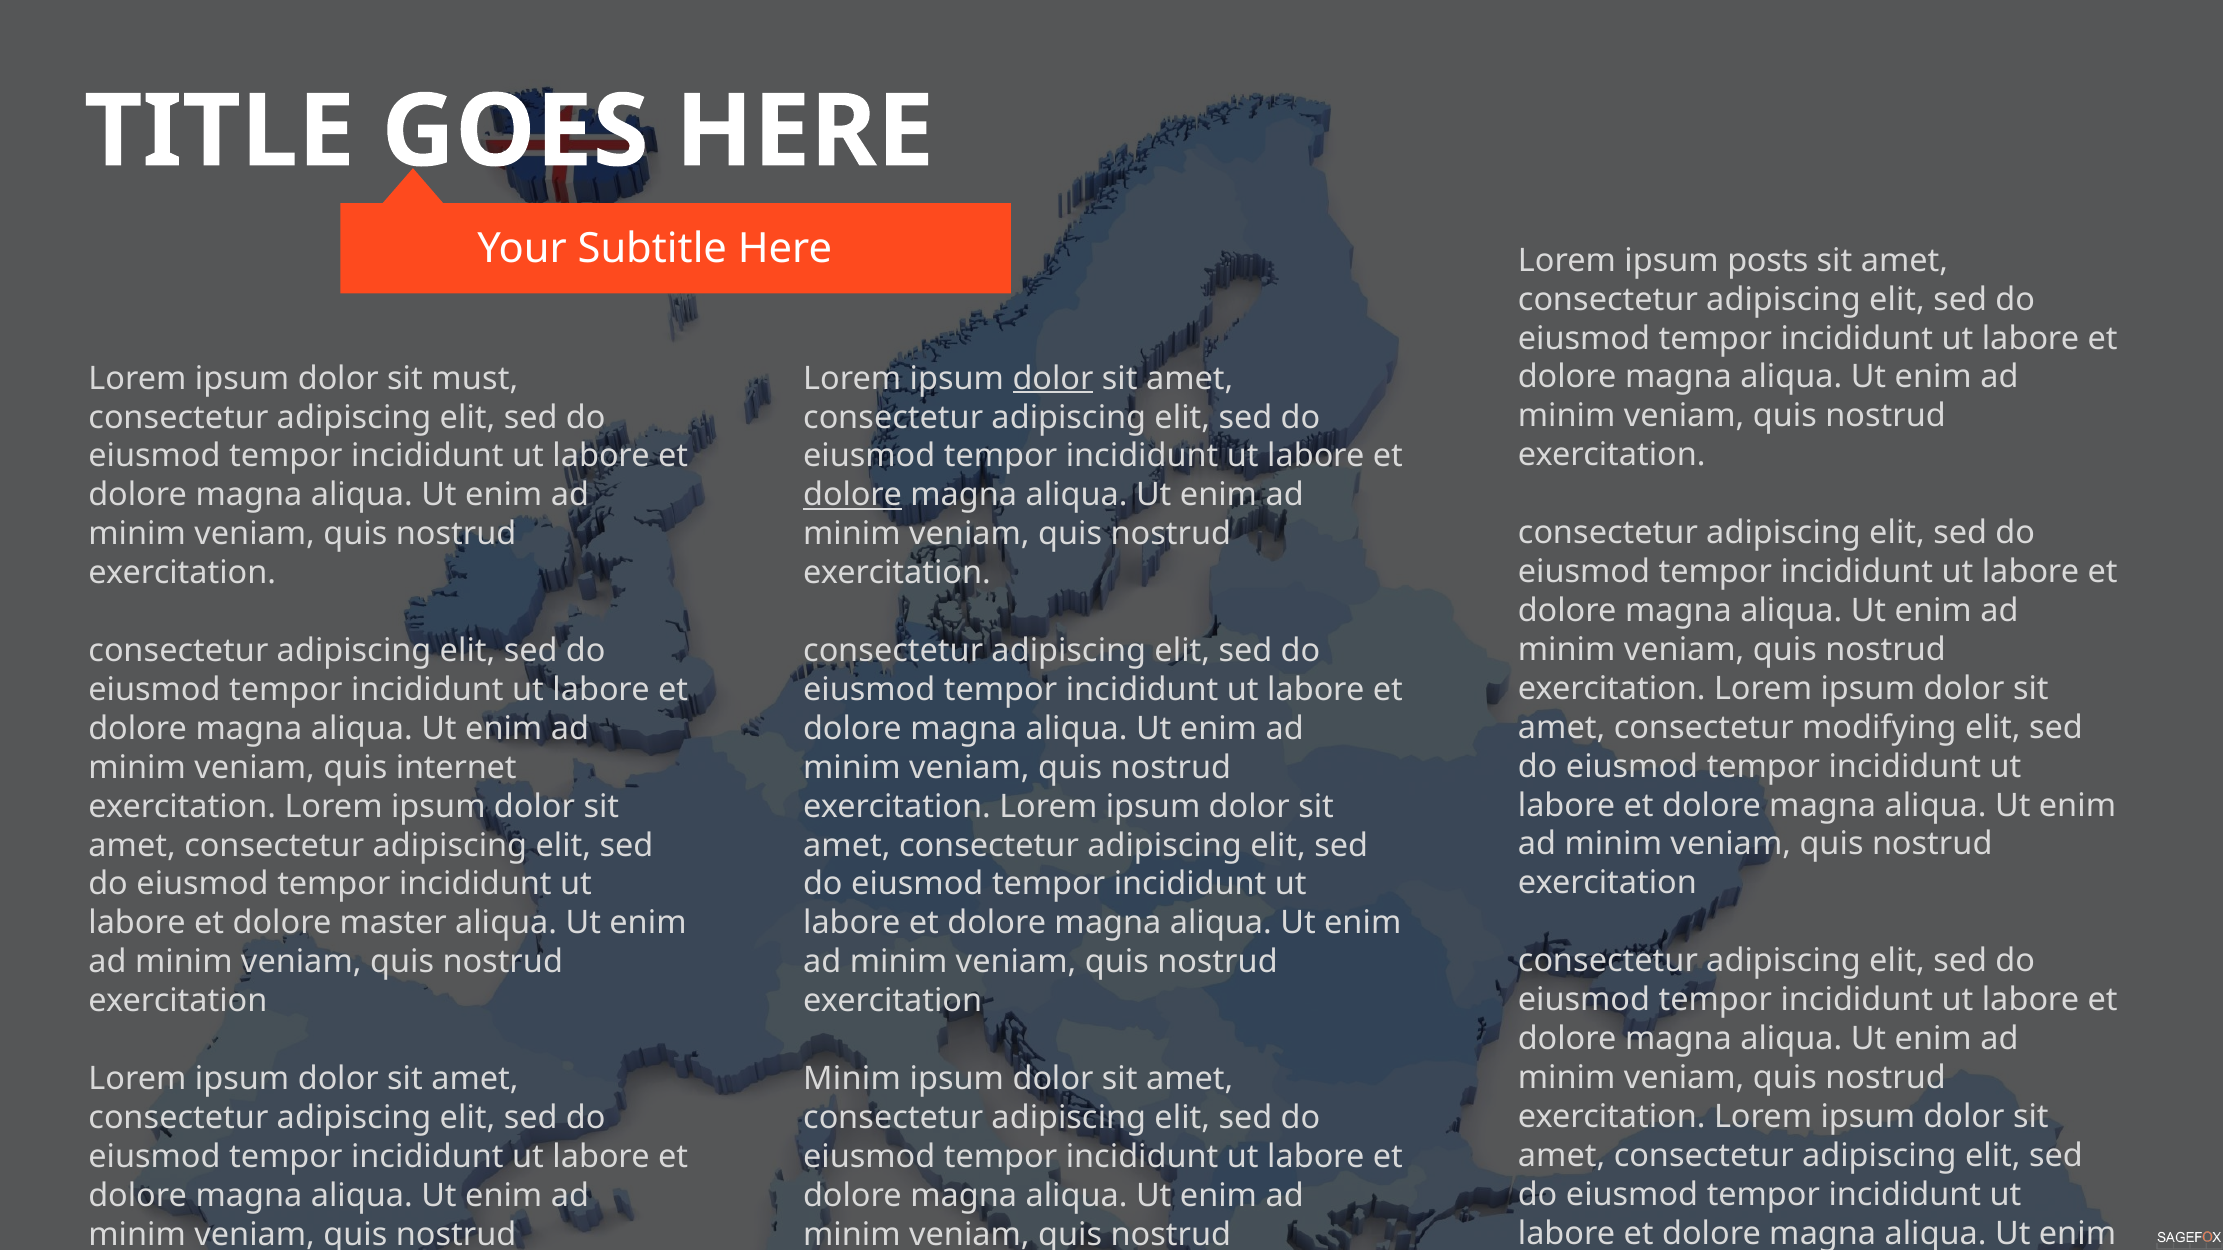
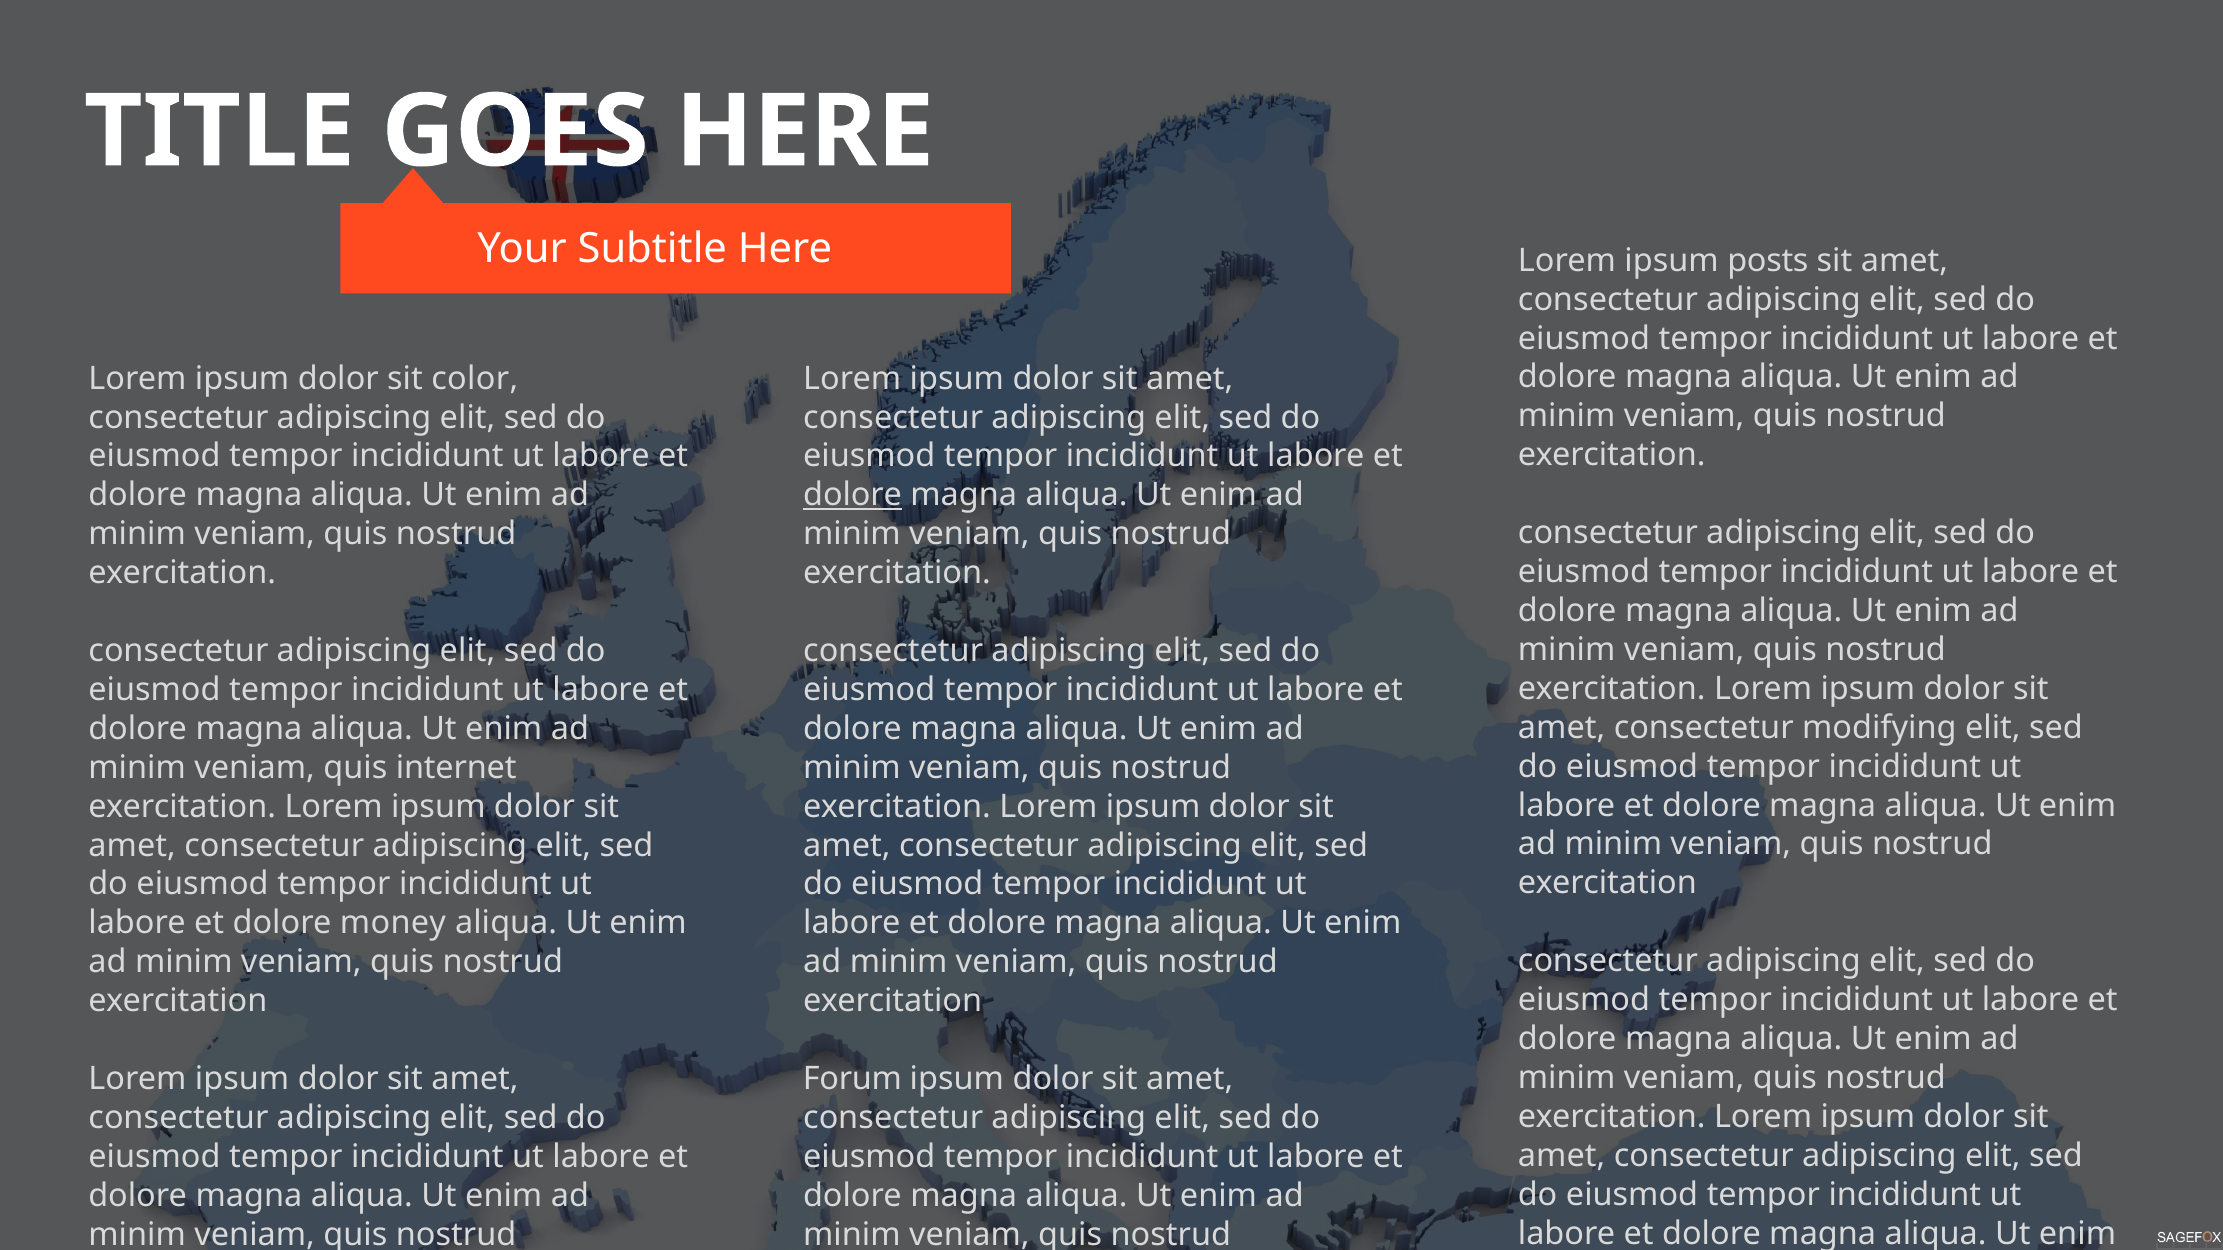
must: must -> color (475, 379)
dolor underline: present -> none (1053, 379)
master: master -> money (393, 923)
Minim: Minim -> Forum (852, 1079)
